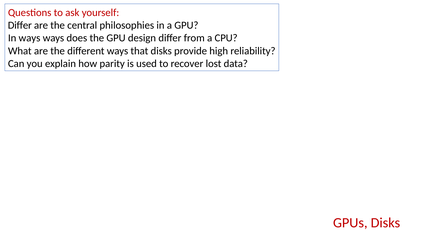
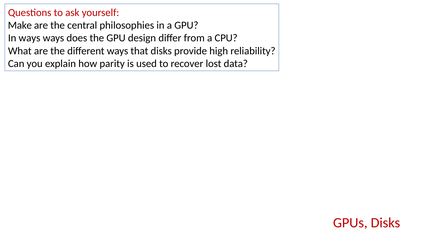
Differ: Differ -> Make (20, 25)
